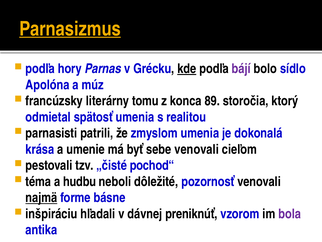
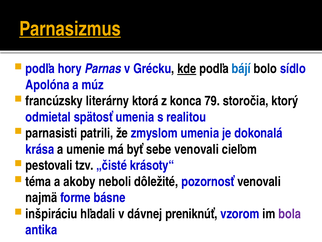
bájí colour: purple -> blue (241, 69)
tomu: tomu -> ktorá (145, 101)
89: 89 -> 79 (212, 101)
pochod“: pochod“ -> krásoty“ (152, 165)
hudbu: hudbu -> akoby (79, 181)
najmä underline: present -> none (41, 197)
